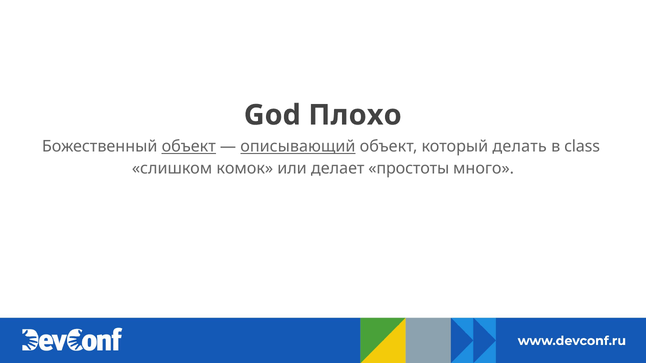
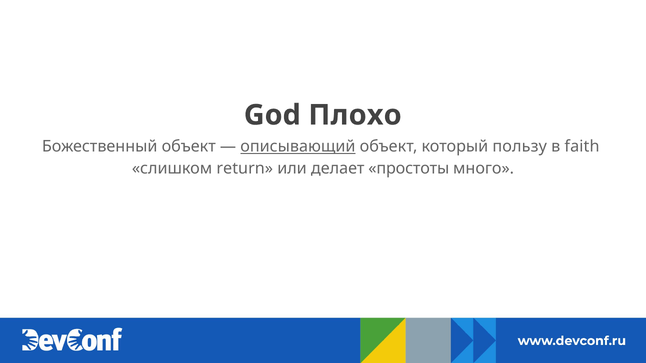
объект underline: present -> none (189, 147)
делать: делать -> пользу (520, 147)
class: class -> faith (582, 147)
комок: комок -> return (245, 169)
